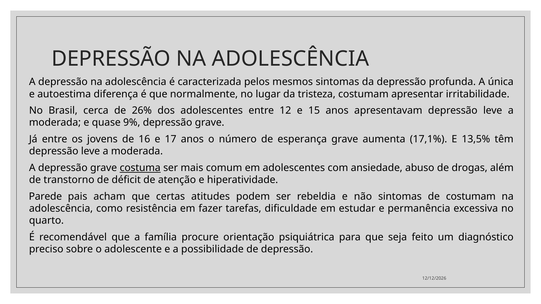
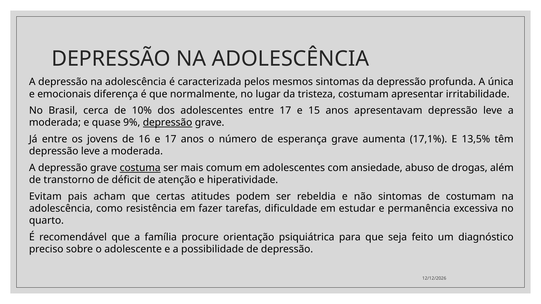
autoestima: autoestima -> emocionais (64, 94)
26%: 26% -> 10% (142, 111)
entre 12: 12 -> 17 (285, 111)
depressão underline: none -> present (168, 123)
Parede: Parede -> Evitam (45, 197)
